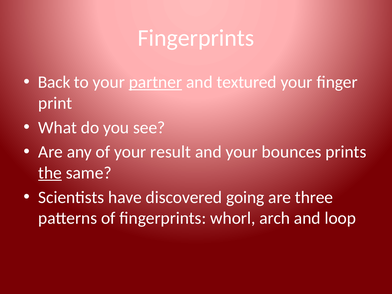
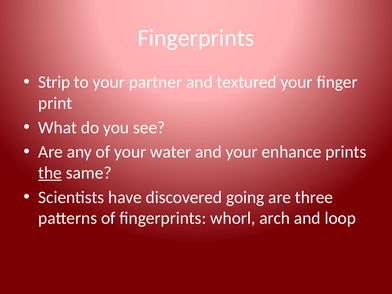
Back: Back -> Strip (54, 82)
partner underline: present -> none (155, 82)
result: result -> water (171, 152)
bounces: bounces -> enhance (292, 152)
